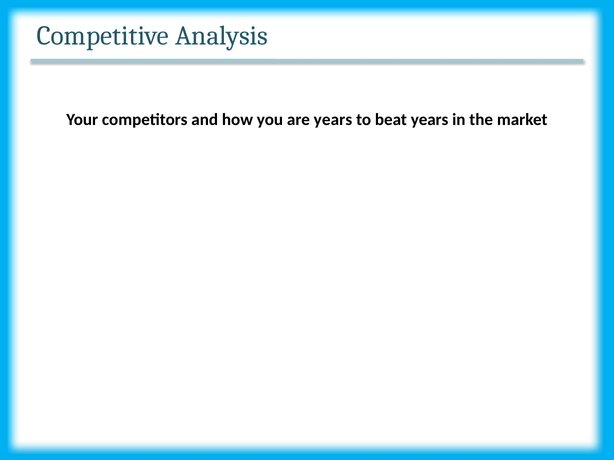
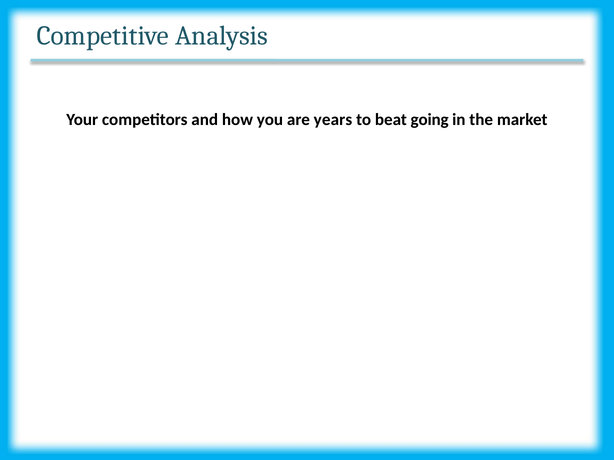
beat years: years -> going (430, 120)
